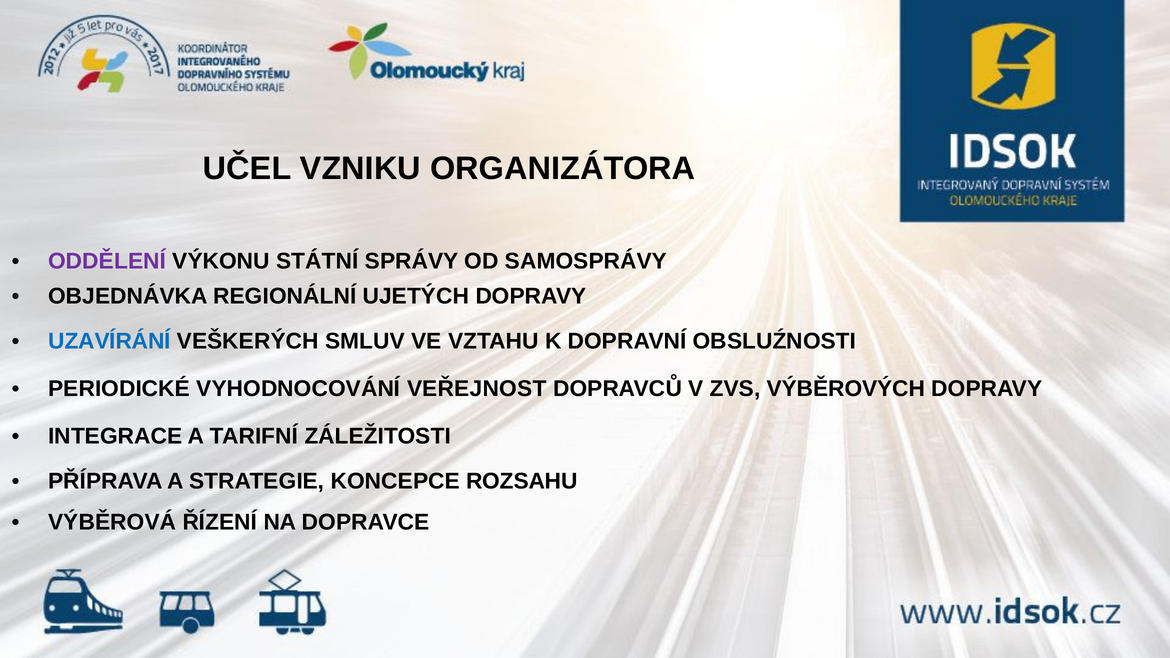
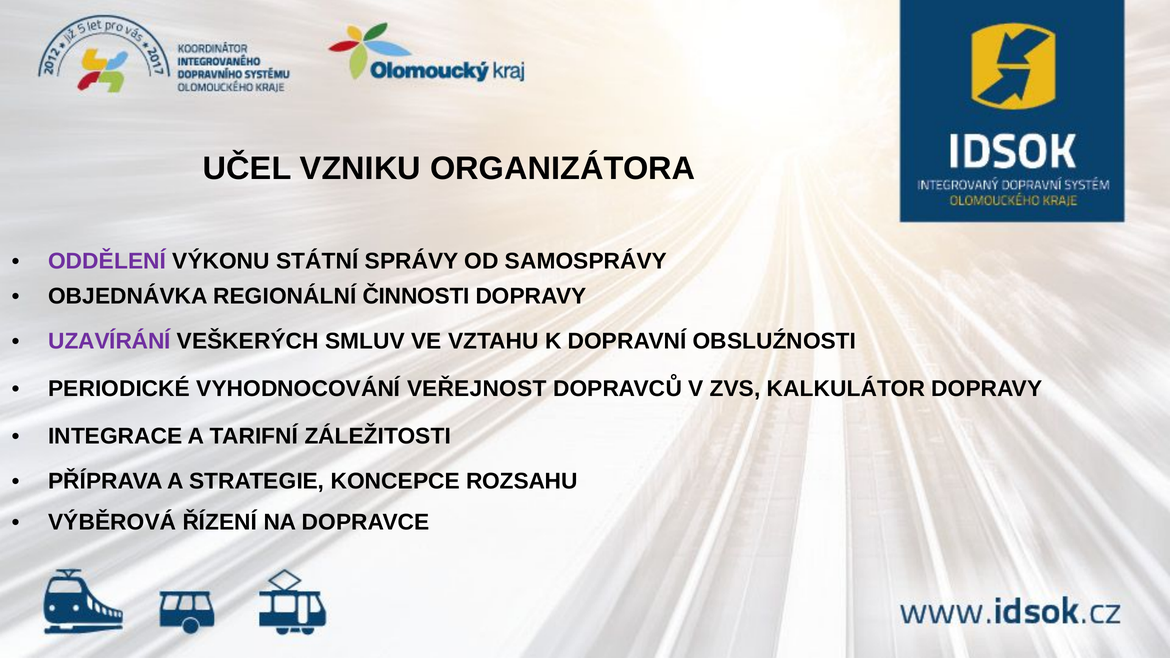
UJETÝCH: UJETÝCH -> ČINNOSTI (416, 296)
UZAVÍRÁNÍ colour: blue -> purple (109, 341)
VÝBĚROVÝCH: VÝBĚROVÝCH -> KALKULÁTOR (846, 389)
